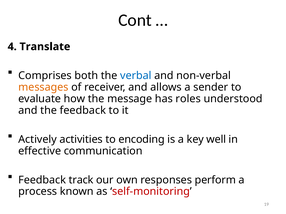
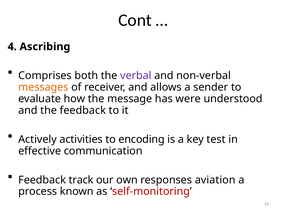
Translate: Translate -> Ascribing (45, 47)
verbal colour: blue -> purple (136, 76)
roles: roles -> were (188, 99)
well: well -> test (216, 140)
perform: perform -> aviation (215, 180)
